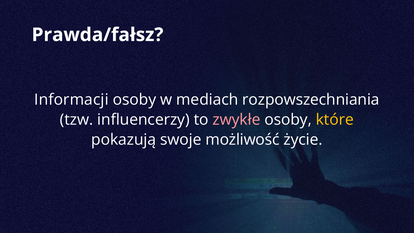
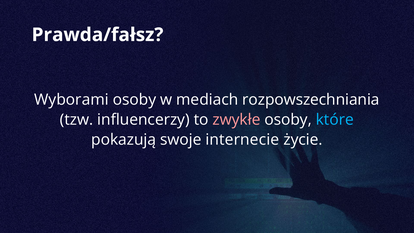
Informacji: Informacji -> Wyborami (71, 100)
które colour: yellow -> light blue (335, 120)
możliwość: możliwość -> internecie (242, 139)
